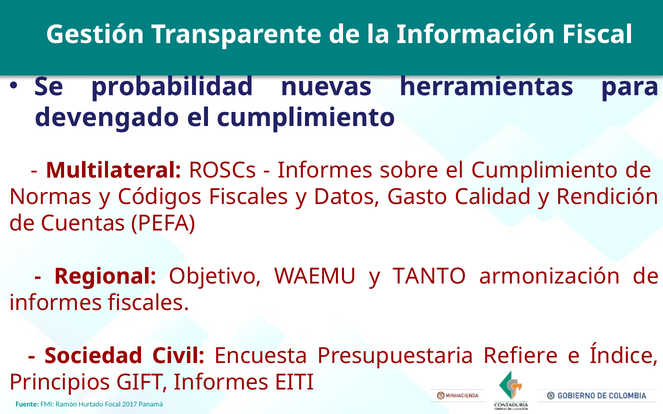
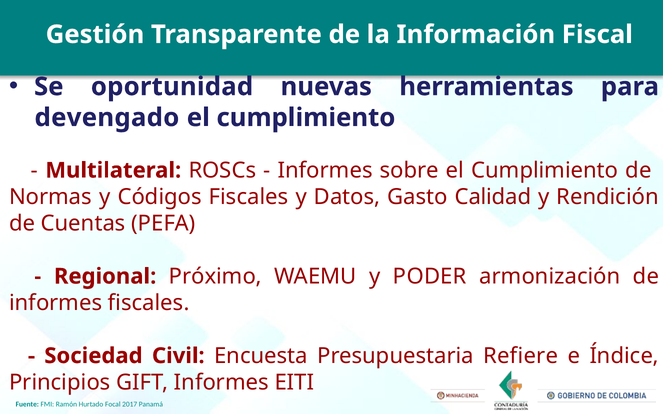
probabilidad: probabilidad -> oportunidad (172, 87)
Objetivo: Objetivo -> Próximo (215, 277)
TANTO: TANTO -> PODER (430, 277)
